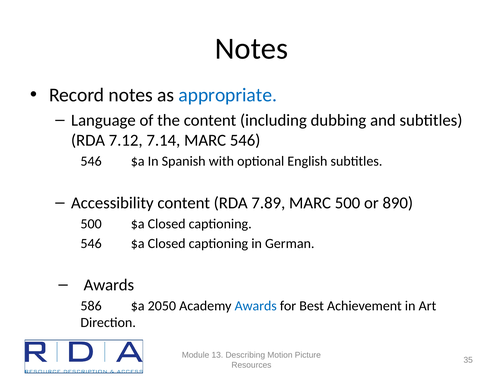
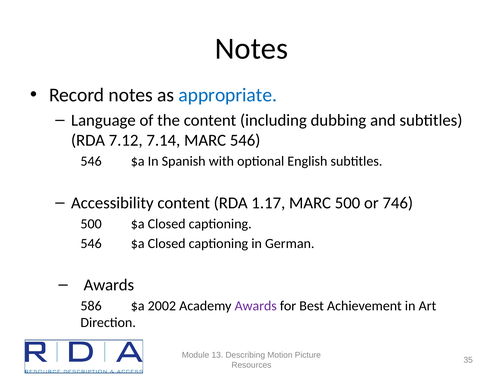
7.89: 7.89 -> 1.17 (268, 203)
890: 890 -> 746 (398, 203)
2050: 2050 -> 2002 (162, 306)
Awards colour: blue -> purple (256, 306)
